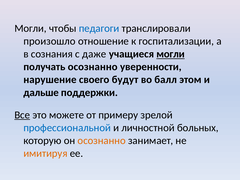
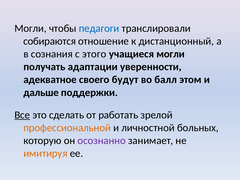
произошло: произошло -> собираются (50, 41)
госпитализации: госпитализации -> дистанционный (176, 41)
даже: даже -> этого (94, 54)
могли underline: present -> none (171, 54)
получать осознанно: осознанно -> адаптации (93, 67)
нарушение: нарушение -> адекватное (50, 80)
можете: можете -> сделать (67, 115)
примеру: примеру -> работать (118, 115)
профессиональной colour: blue -> orange (67, 128)
осознанно colour: orange -> purple (102, 141)
